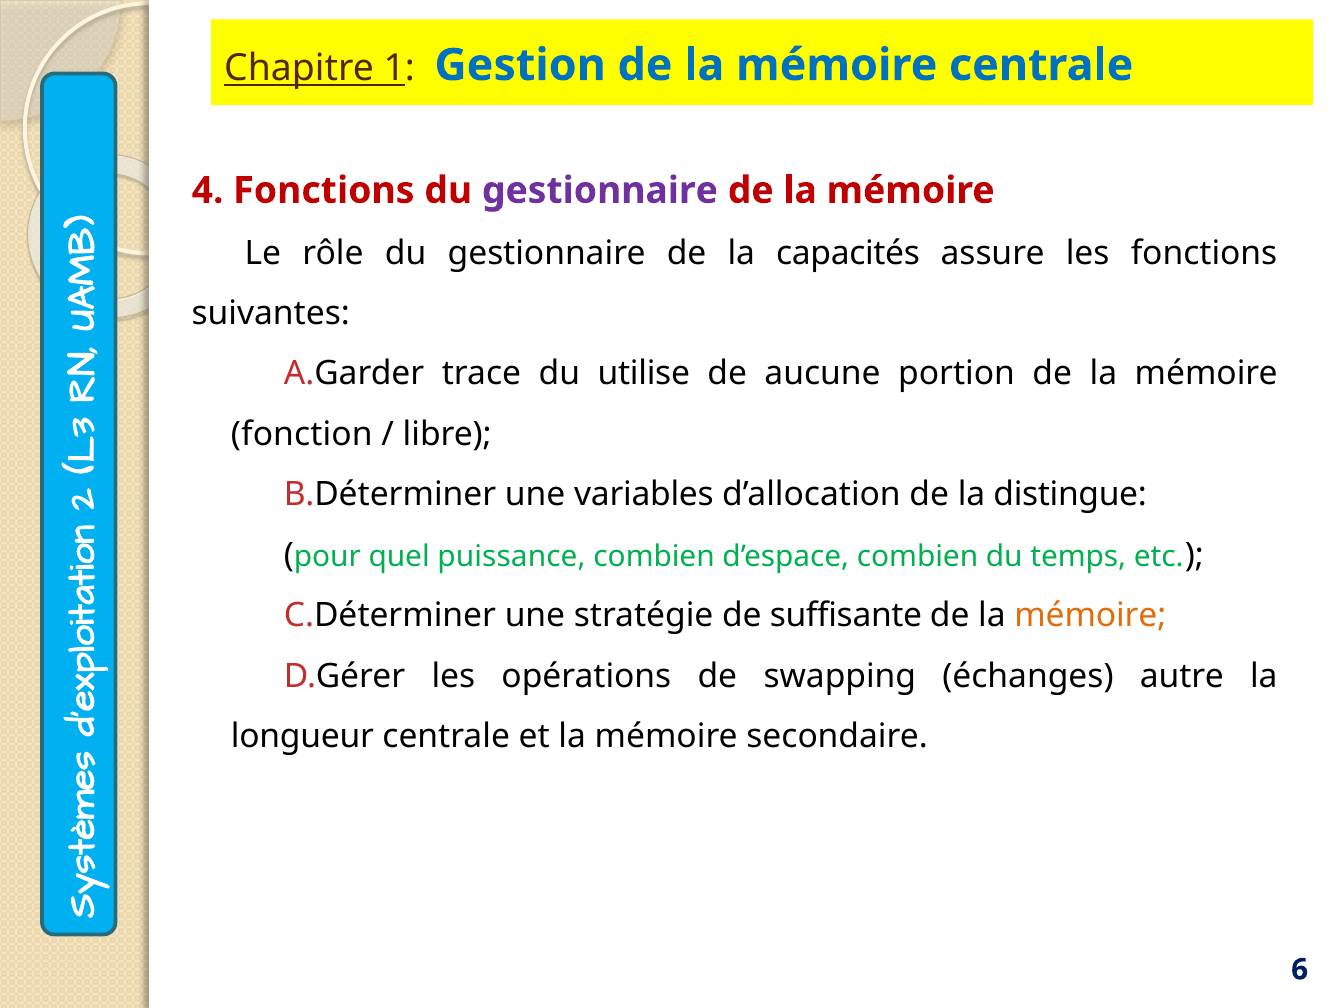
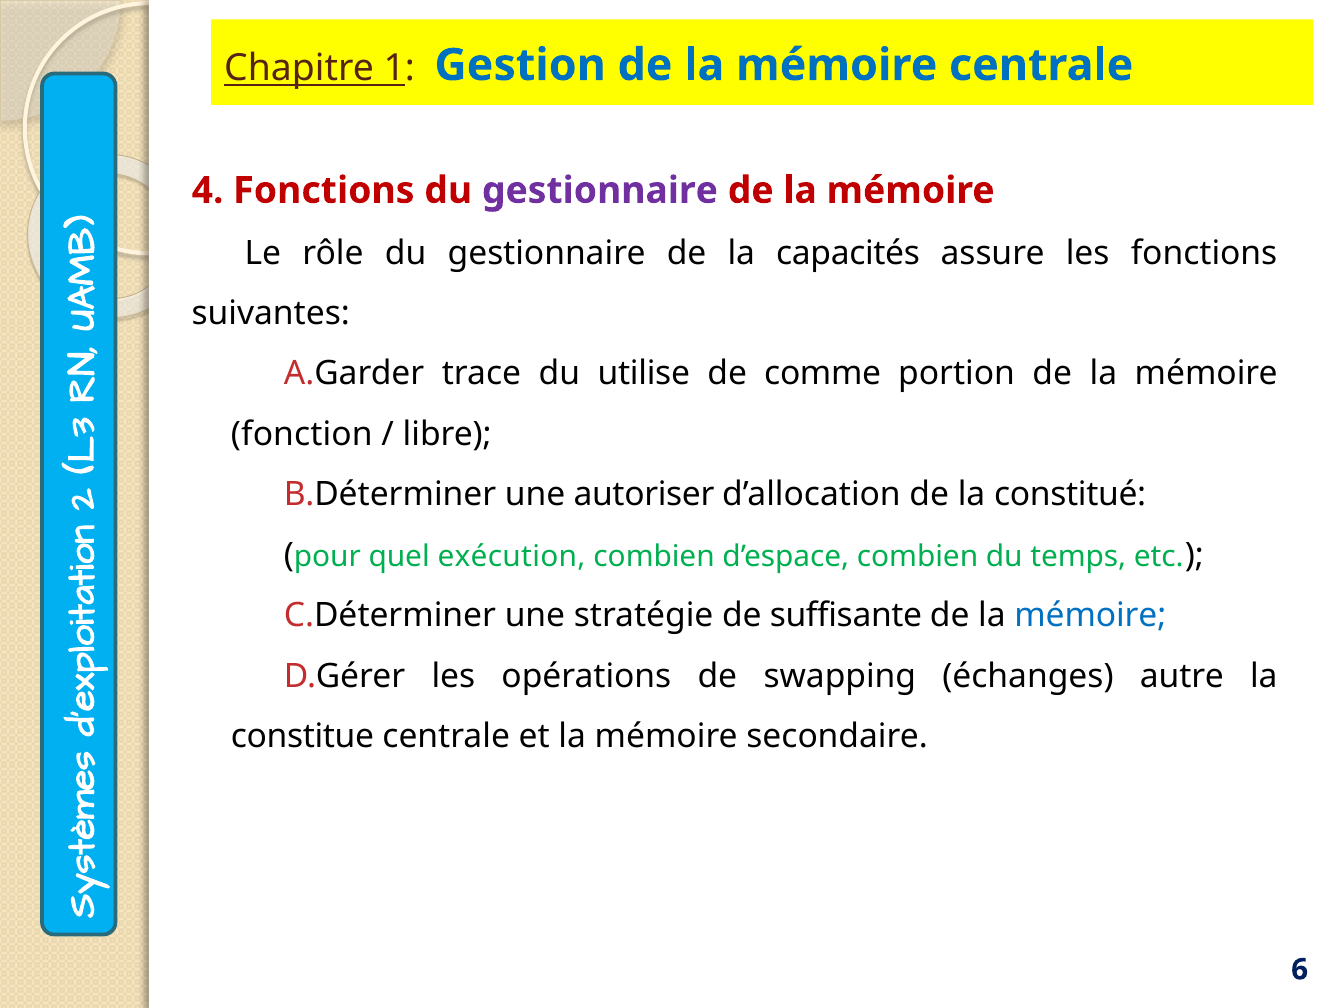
aucune: aucune -> comme (823, 374)
variables: variables -> autoriser (644, 495)
distingue: distingue -> constitué (1070, 495)
puissance: puissance -> exécution (511, 557)
mémoire colour: orange -> blue (1090, 616)
longueur: longueur -> constitue (302, 737)
